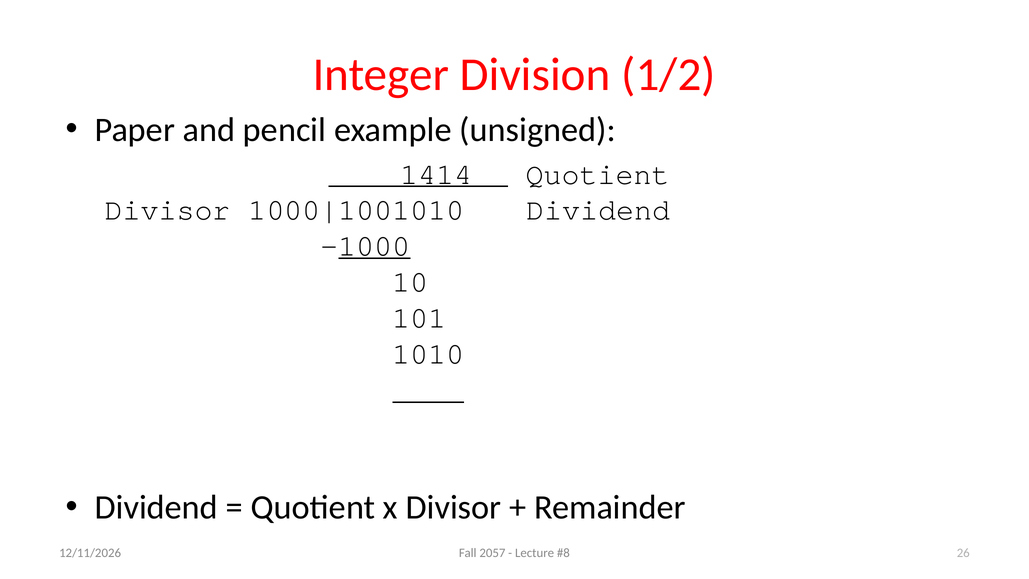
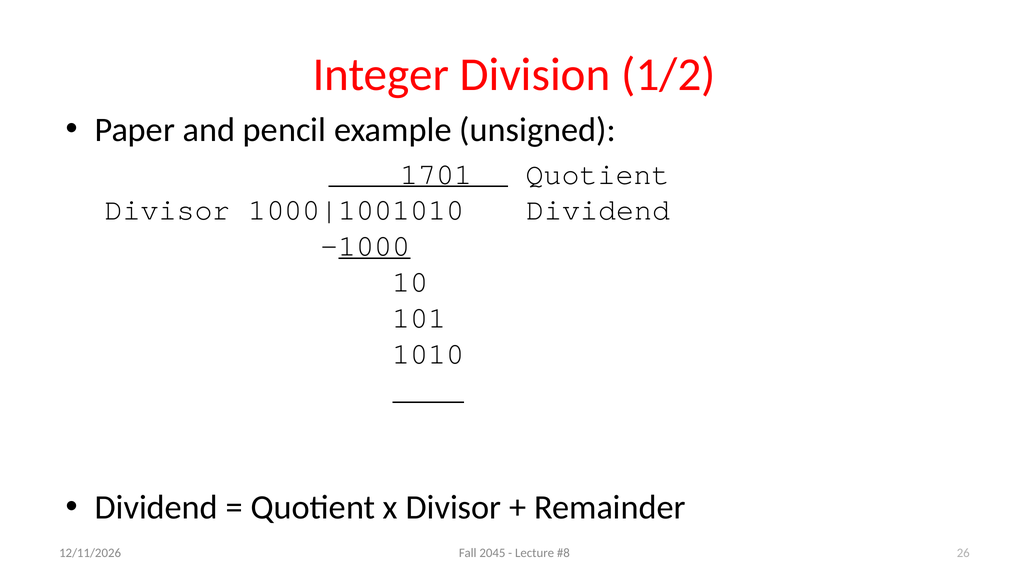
1414: 1414 -> 1701 (436, 174)
2057: 2057 -> 2045 (492, 553)
